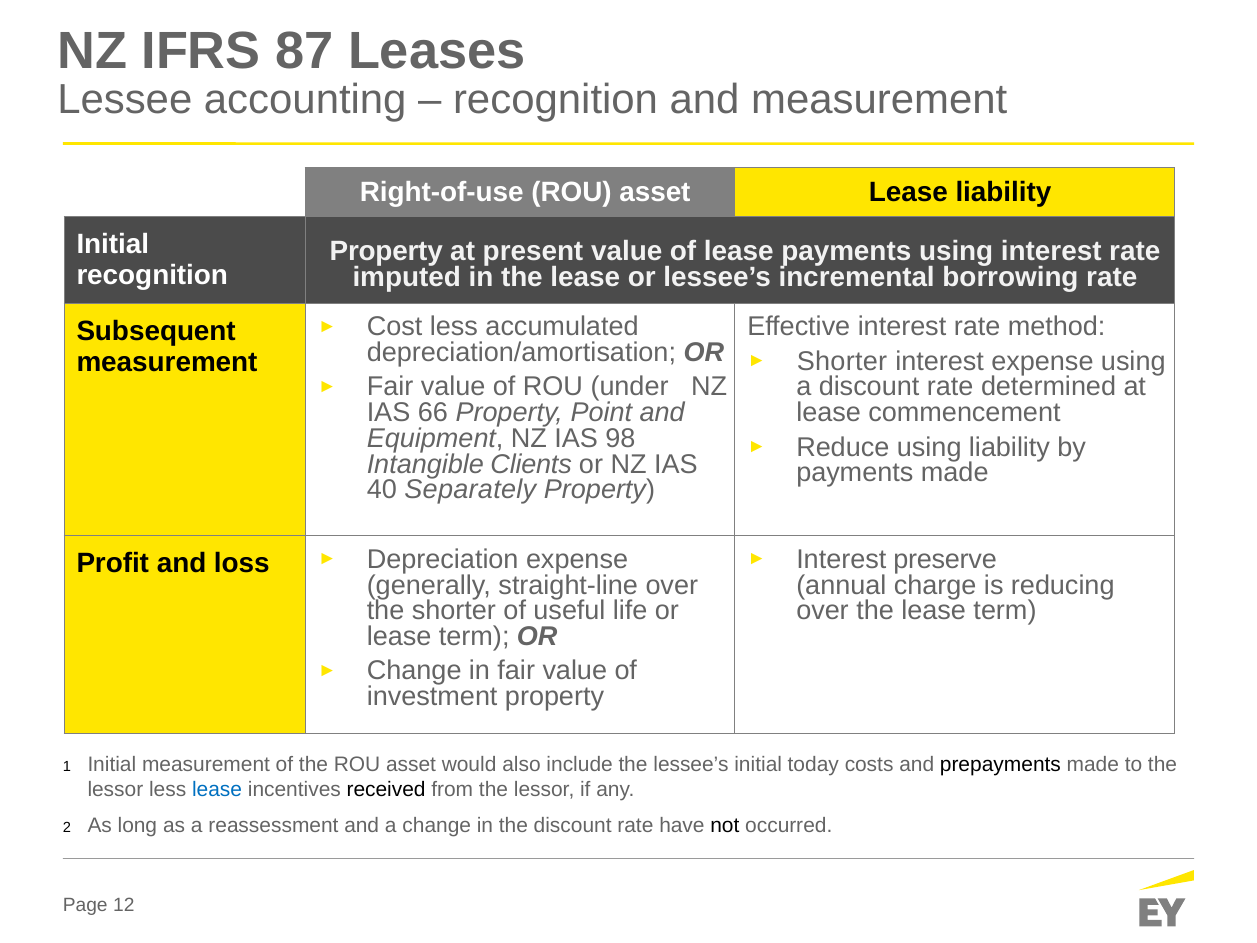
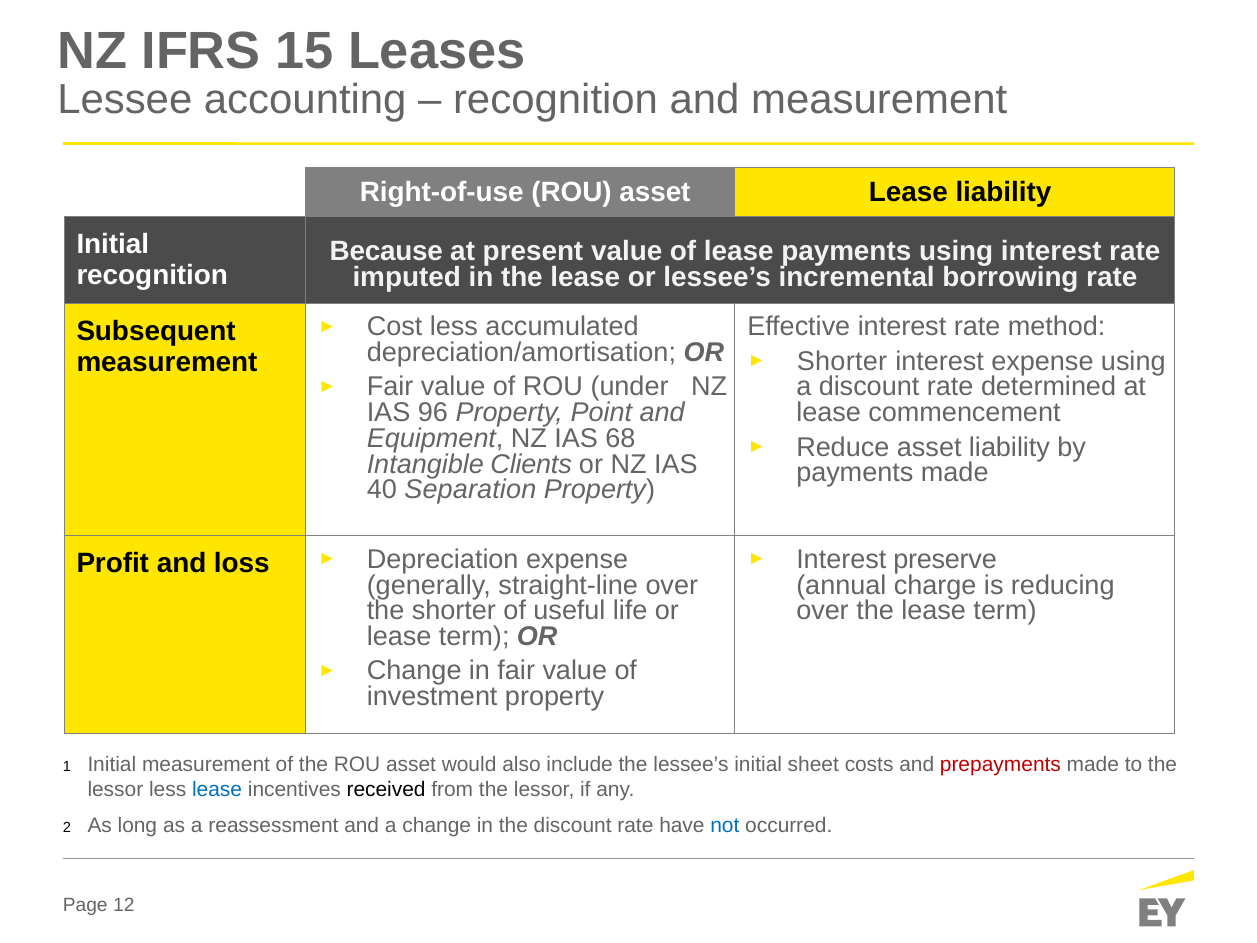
87: 87 -> 15 (304, 51)
Property: Property -> Because (386, 251)
66: 66 -> 96 (433, 413)
98: 98 -> 68 (621, 438)
Reduce using: using -> asset (929, 447)
Separately: Separately -> Separation (470, 490)
today: today -> sheet (813, 764)
prepayments colour: black -> red (1000, 764)
not colour: black -> blue (725, 825)
